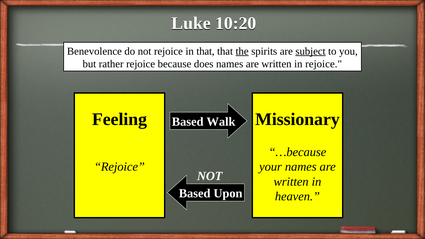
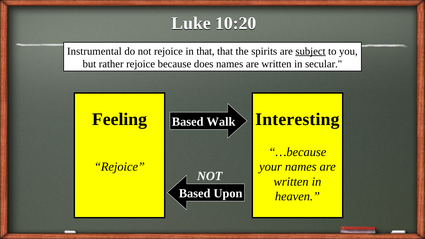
Benevolence: Benevolence -> Instrumental (94, 51)
the underline: present -> none (242, 51)
in rejoice: rejoice -> secular (324, 64)
Missionary: Missionary -> Interesting (297, 119)
